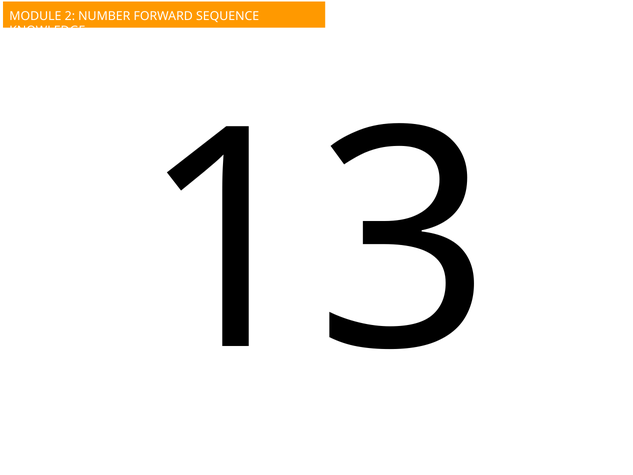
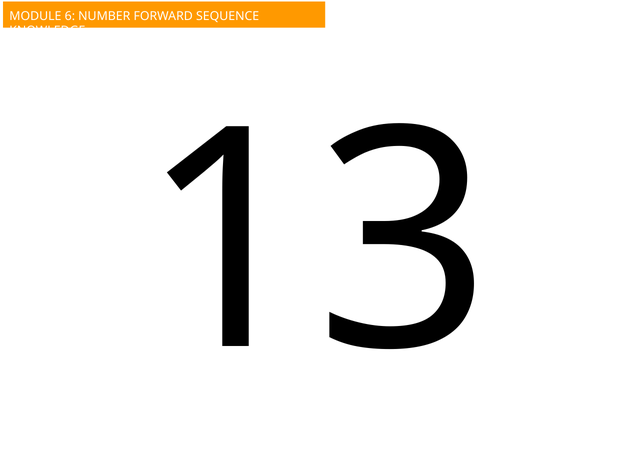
2: 2 -> 6 (70, 16)
